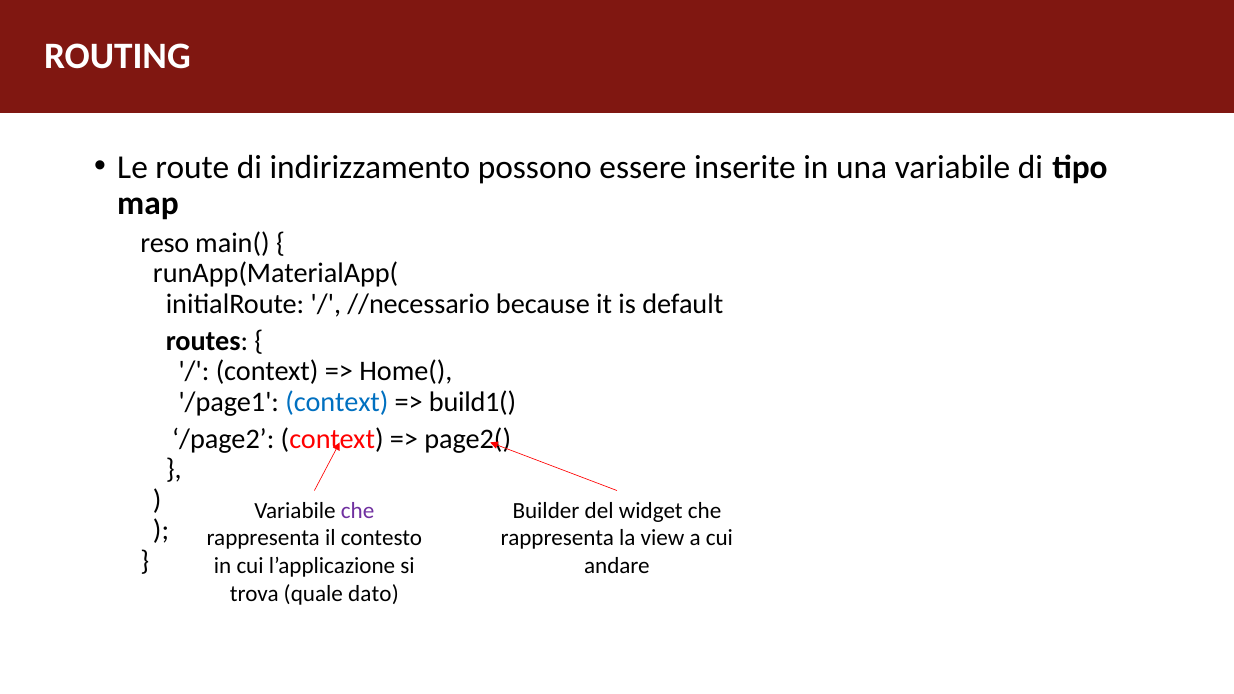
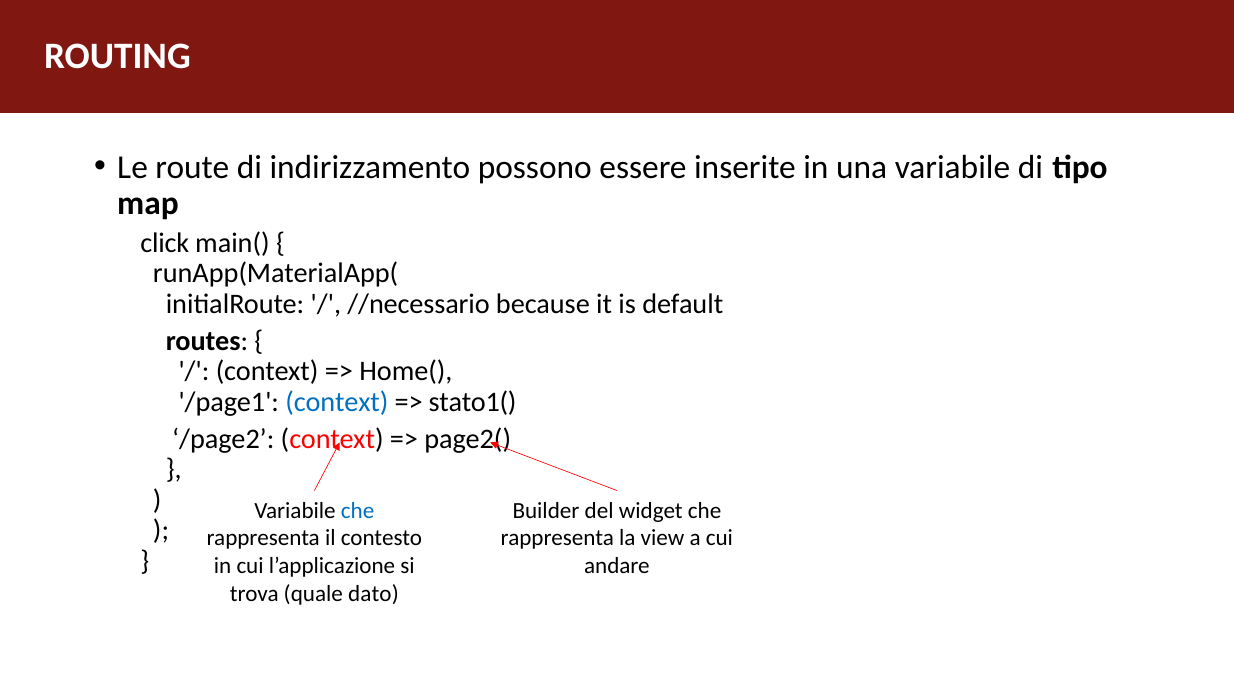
reso: reso -> click (165, 243)
build1(: build1( -> stato1( (473, 402)
che colour: purple -> blue (358, 511)
